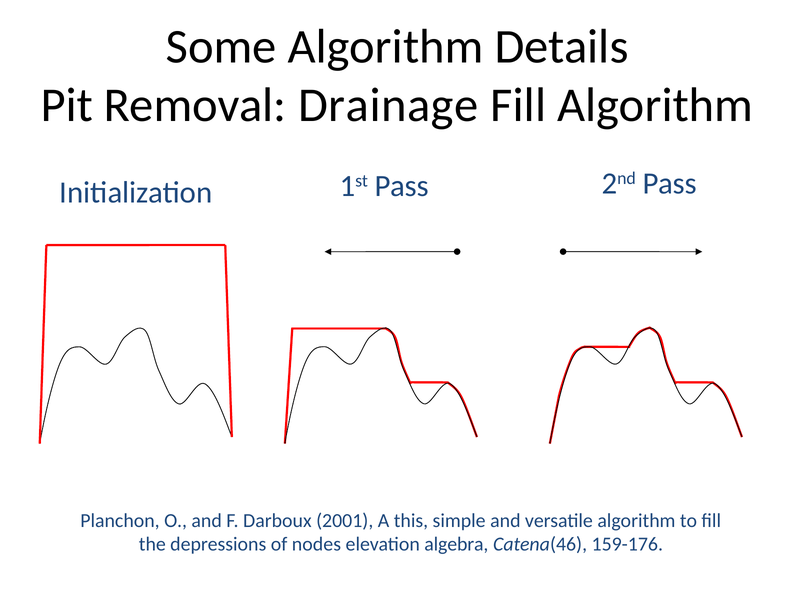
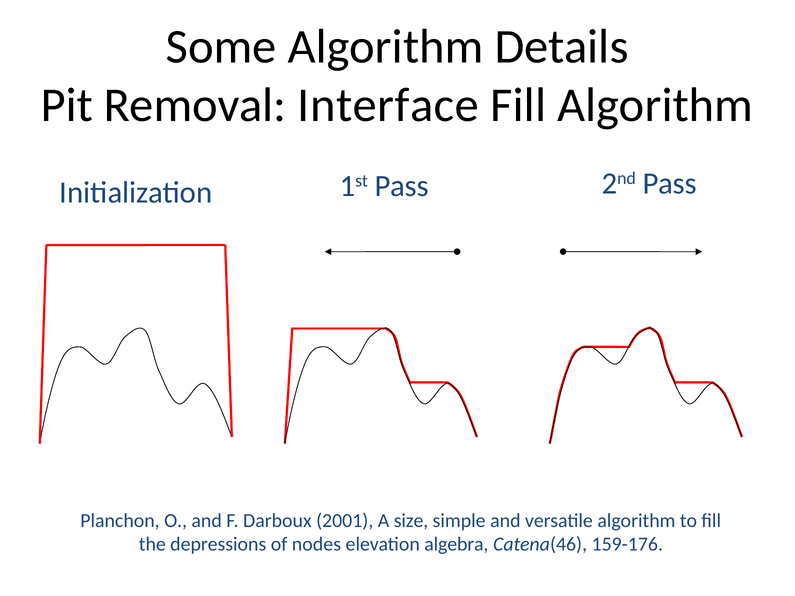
Drainage: Drainage -> Interface (388, 105)
this: this -> size (411, 521)
